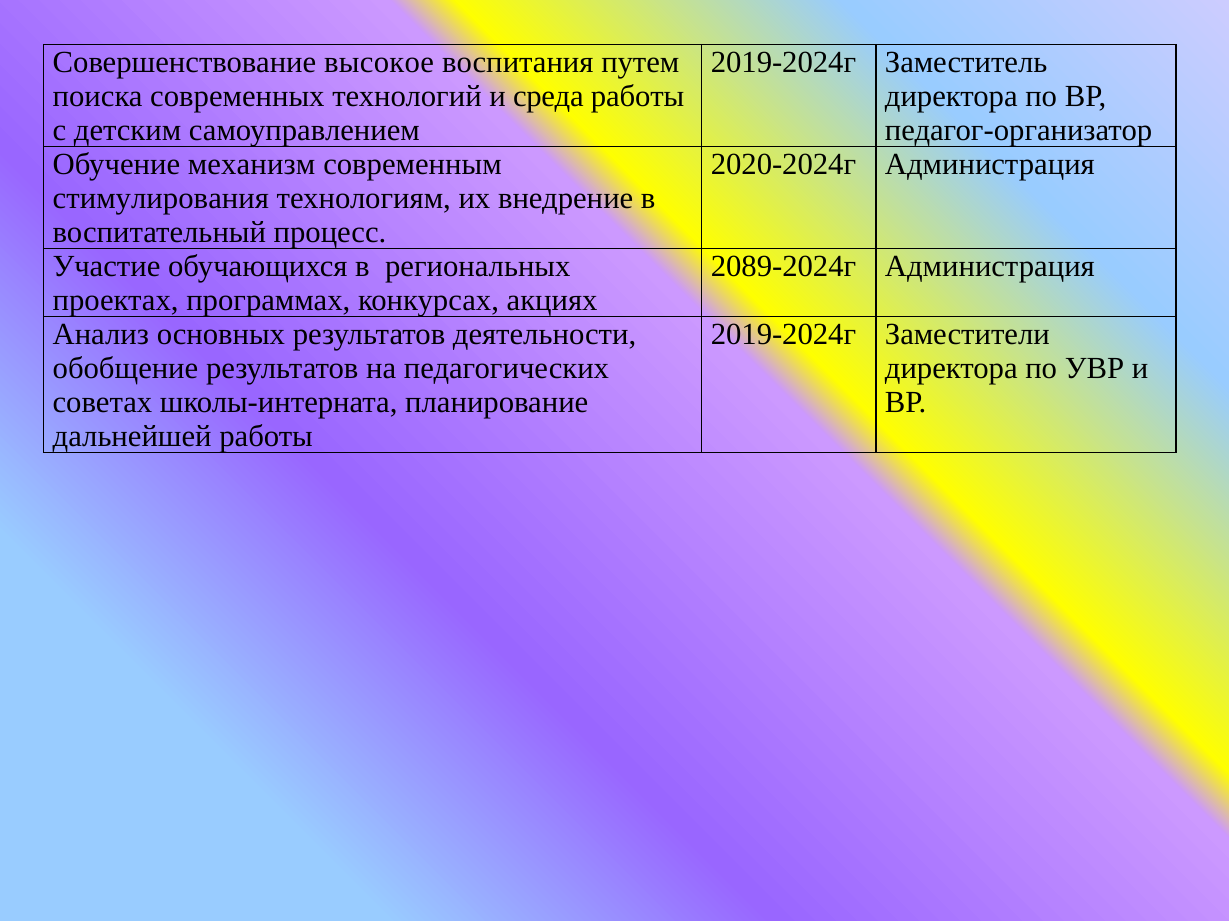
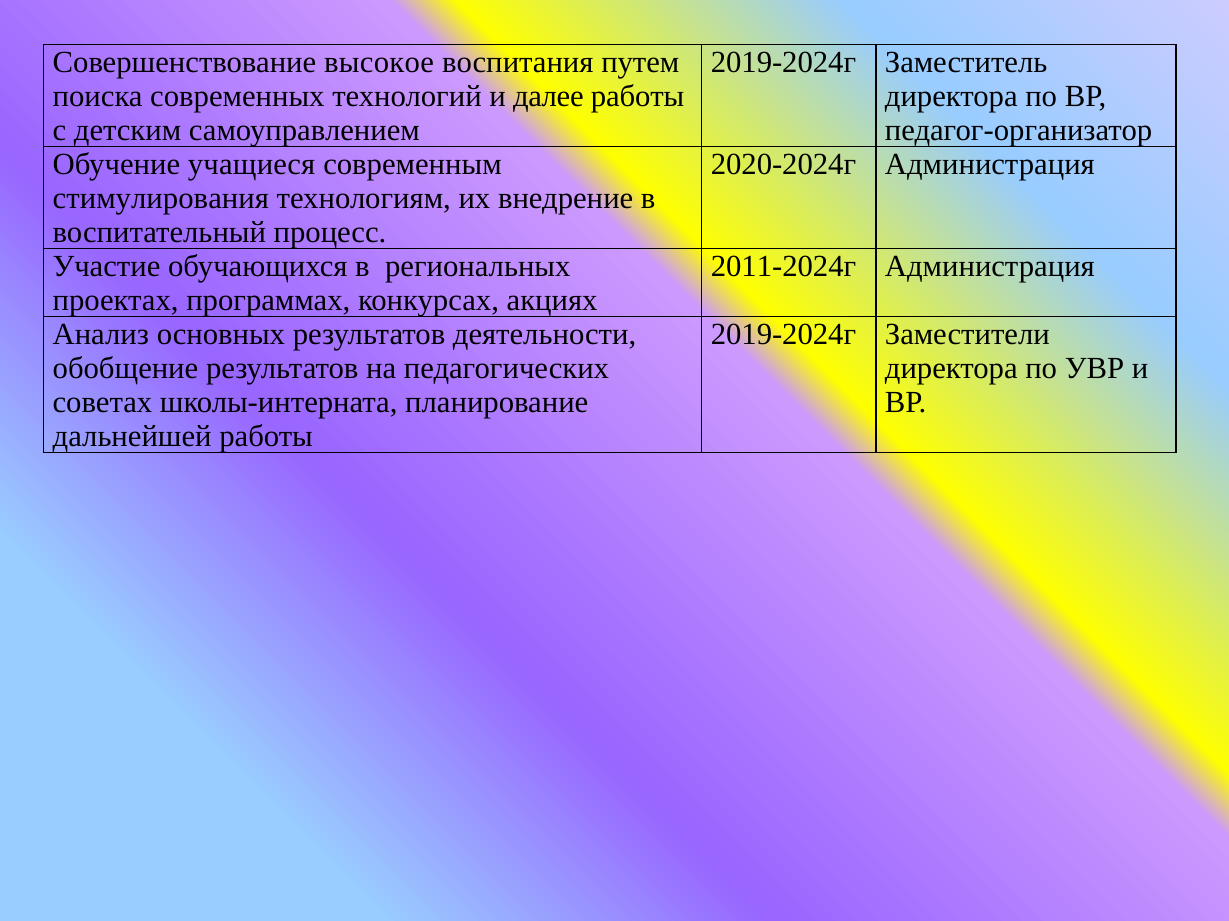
среда: среда -> далее (548, 96)
механизм: механизм -> учащиеся (252, 164)
2089-2024г: 2089-2024г -> 2011-2024г (783, 266)
